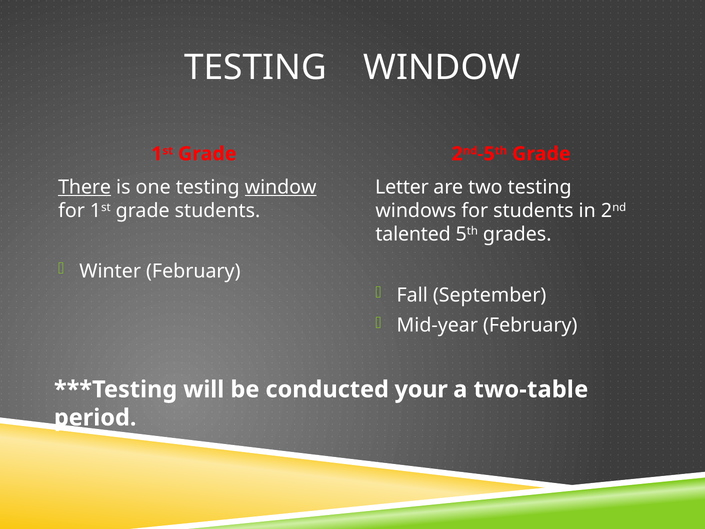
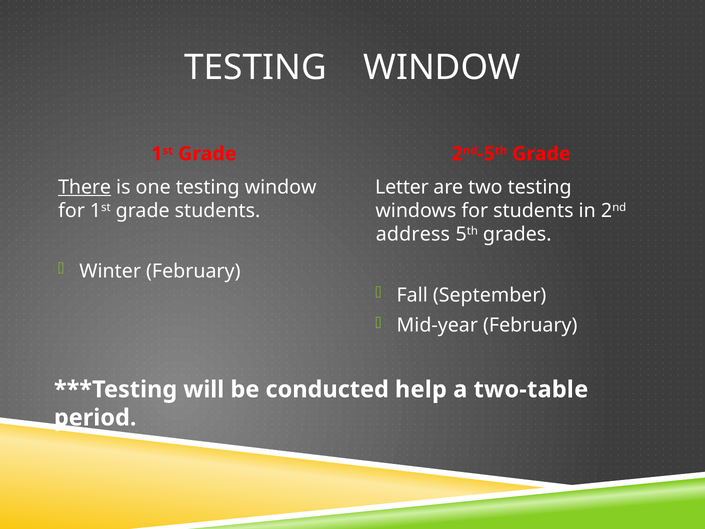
window underline: present -> none (281, 187)
talented: talented -> address (413, 234)
your: your -> help (421, 389)
